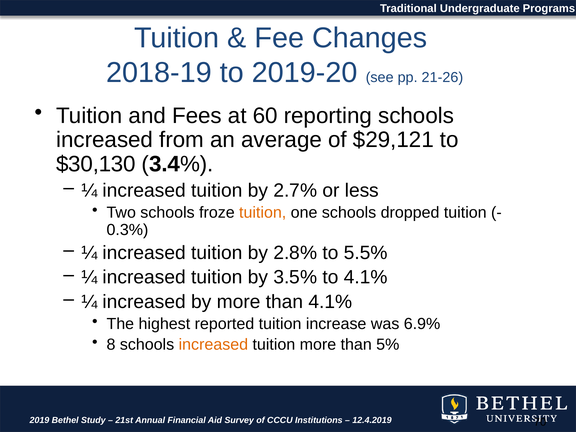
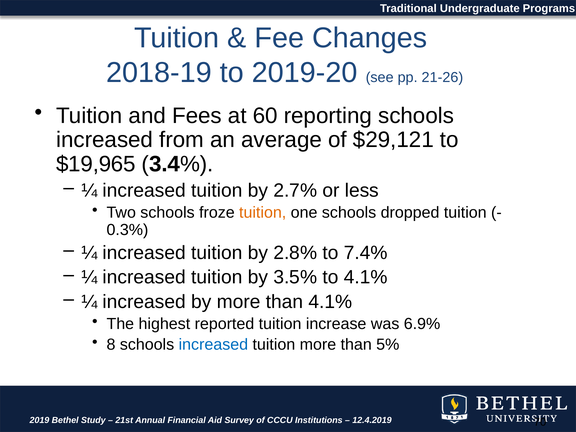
$30,130: $30,130 -> $19,965 (96, 164)
5.5%: 5.5% -> 7.4% (366, 253)
increased colour: orange -> blue (213, 344)
